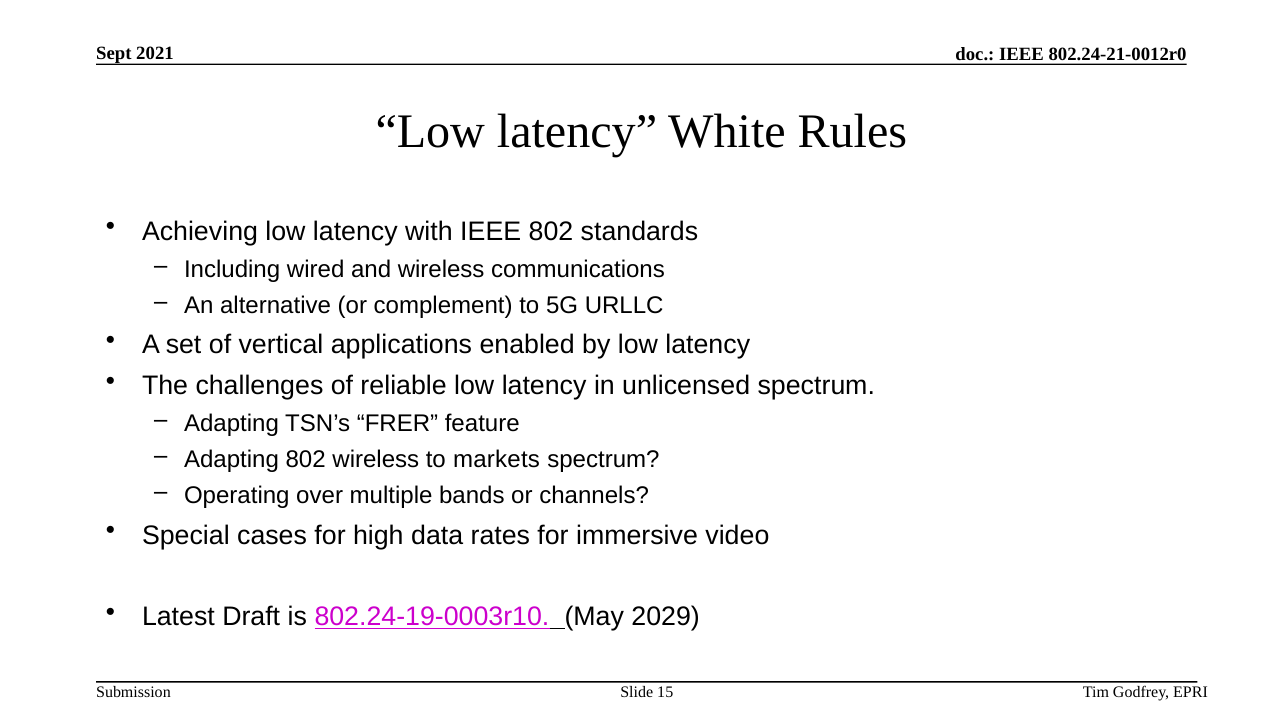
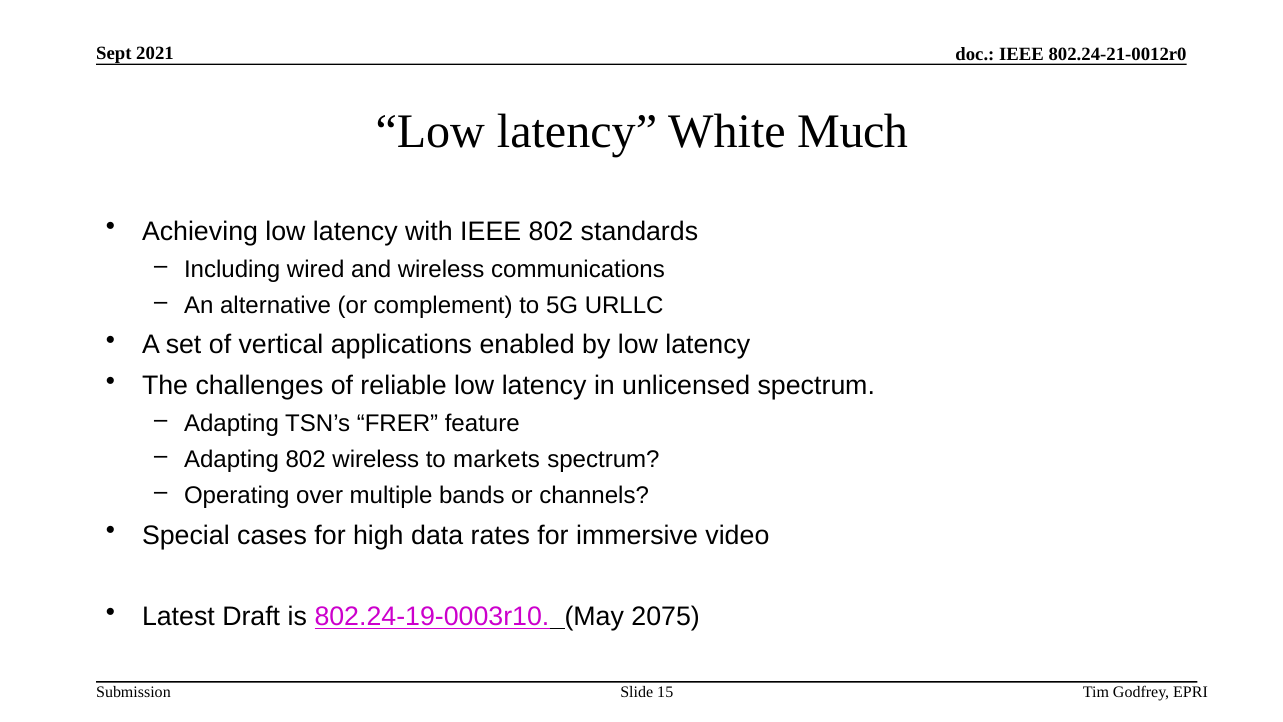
Rules: Rules -> Much (853, 132)
2029: 2029 -> 2075 (666, 616)
